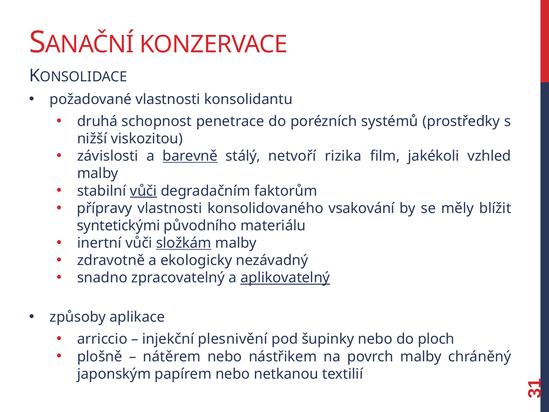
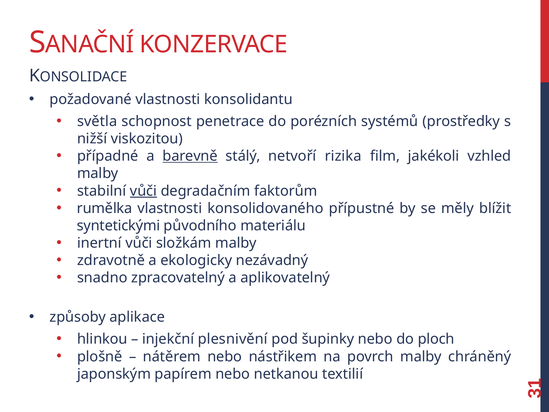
druhá: druhá -> světla (97, 121)
závislosti: závislosti -> případné (108, 156)
přípravy: přípravy -> rumělka (105, 208)
vsakování: vsakování -> přípustné (362, 208)
složkám underline: present -> none (184, 243)
aplikovatelný underline: present -> none (285, 278)
arriccio: arriccio -> hlinkou (102, 339)
